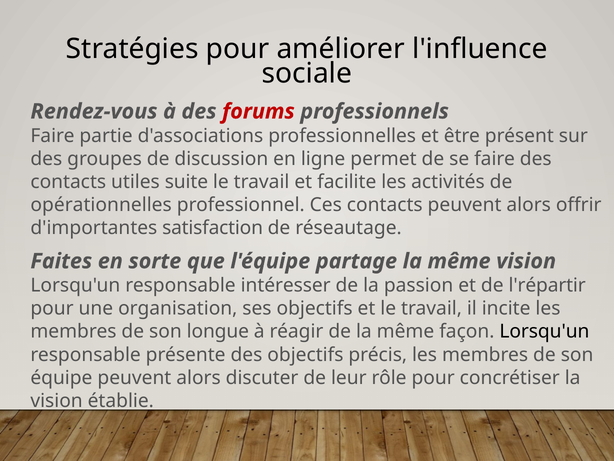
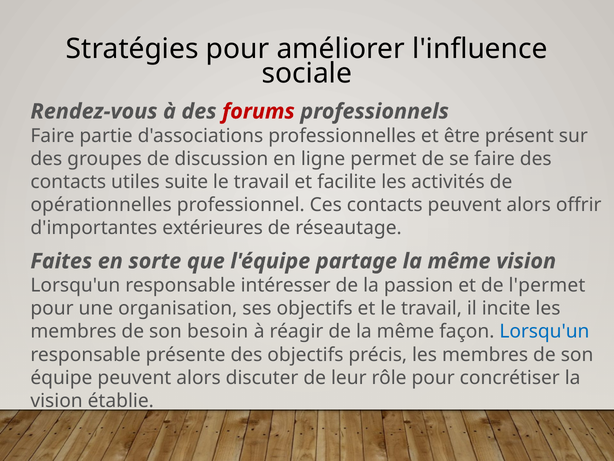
satisfaction: satisfaction -> extérieures (213, 228)
l'répartir: l'répartir -> l'permet (547, 285)
longue: longue -> besoin (218, 331)
Lorsqu'un colour: black -> blue (544, 331)
